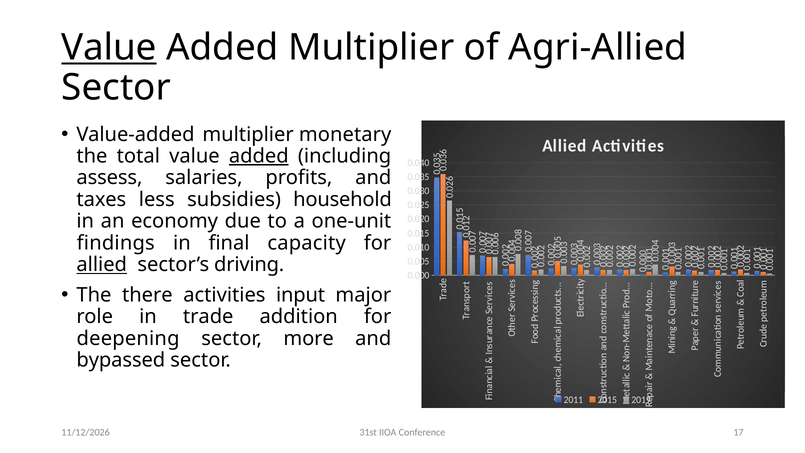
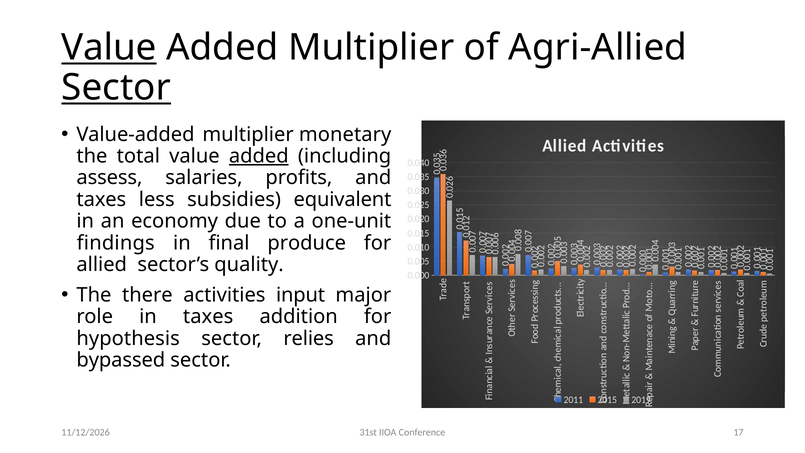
Sector underline: none -> present (116, 88)
household: household -> equivalent (342, 199)
capacity: capacity -> produce (307, 243)
allied underline: present -> none (102, 265)
driving: driving -> quality (249, 265)
in trade: trade -> taxes (208, 317)
deepening: deepening -> hypothesis (128, 338)
more: more -> relies (309, 338)
